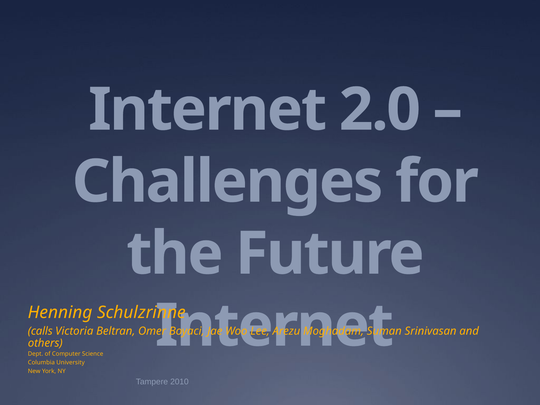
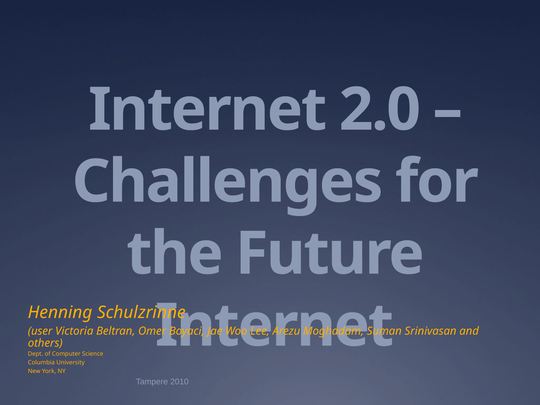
calls: calls -> user (40, 331)
